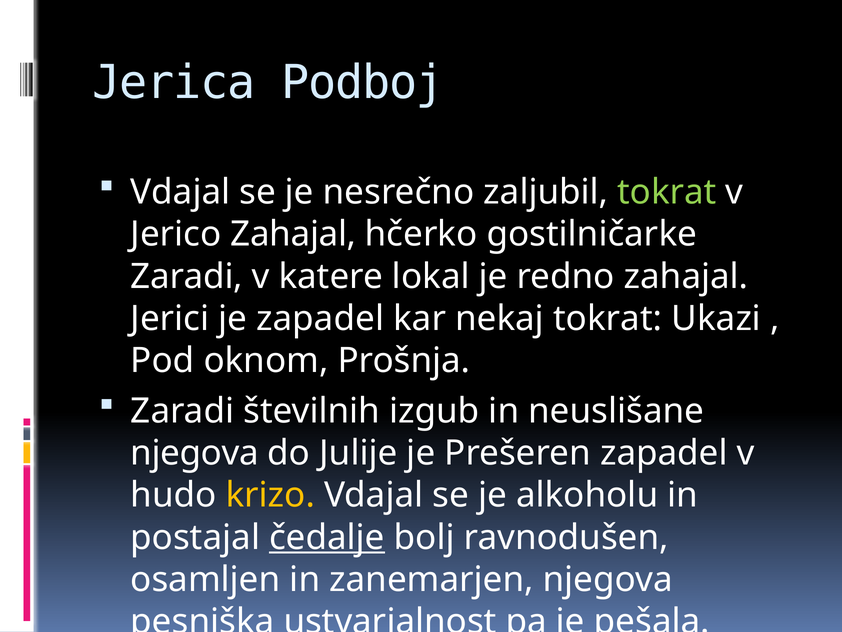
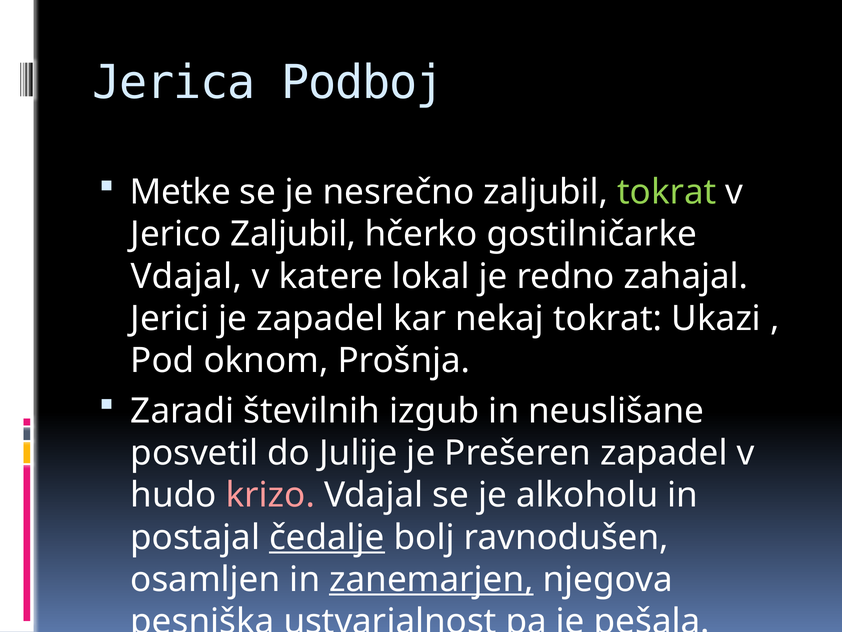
Vdajal: Vdajal -> Metke (180, 192)
Jerico Zahajal: Zahajal -> Zaljubil (293, 234)
Zaradi: Zaradi -> Vdajal (186, 276)
njegova: njegova -> posvetil (194, 453)
krizo colour: yellow -> pink (270, 495)
zanemarjen underline: none -> present (431, 579)
